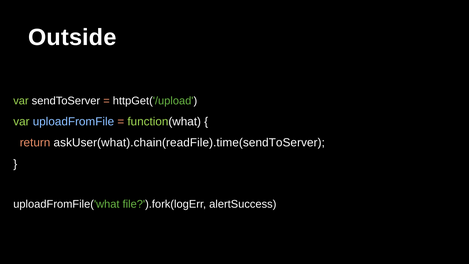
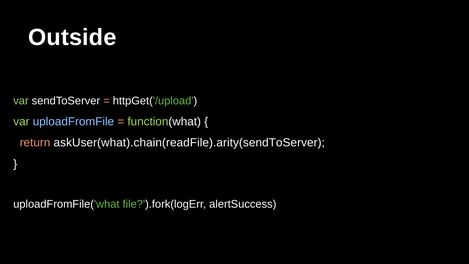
askUser(what).chain(readFile).time(sendToServer: askUser(what).chain(readFile).time(sendToServer -> askUser(what).chain(readFile).arity(sendToServer (189, 143)
